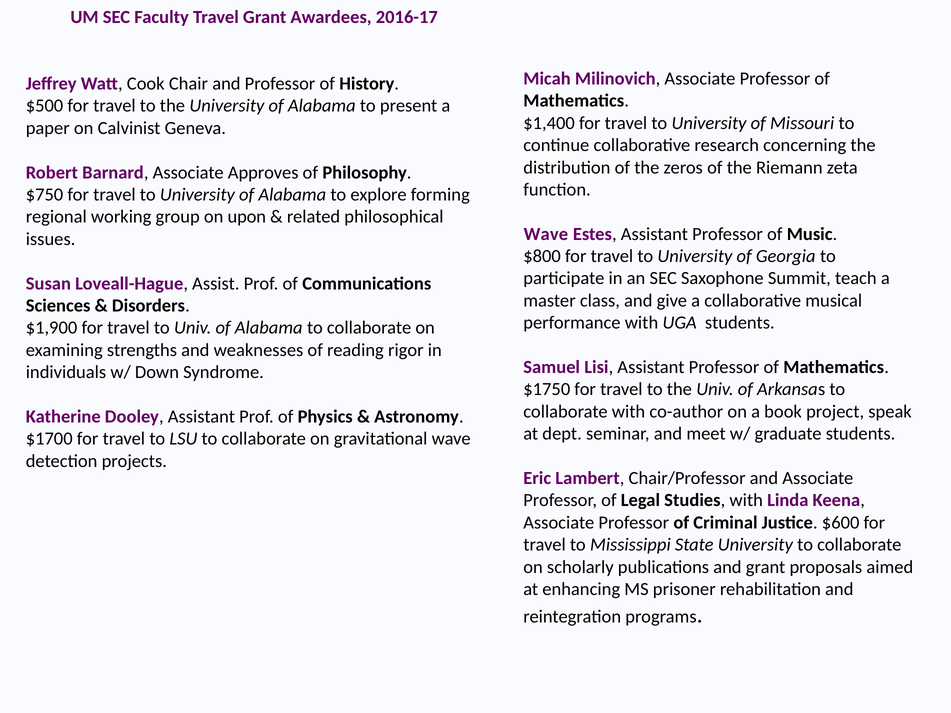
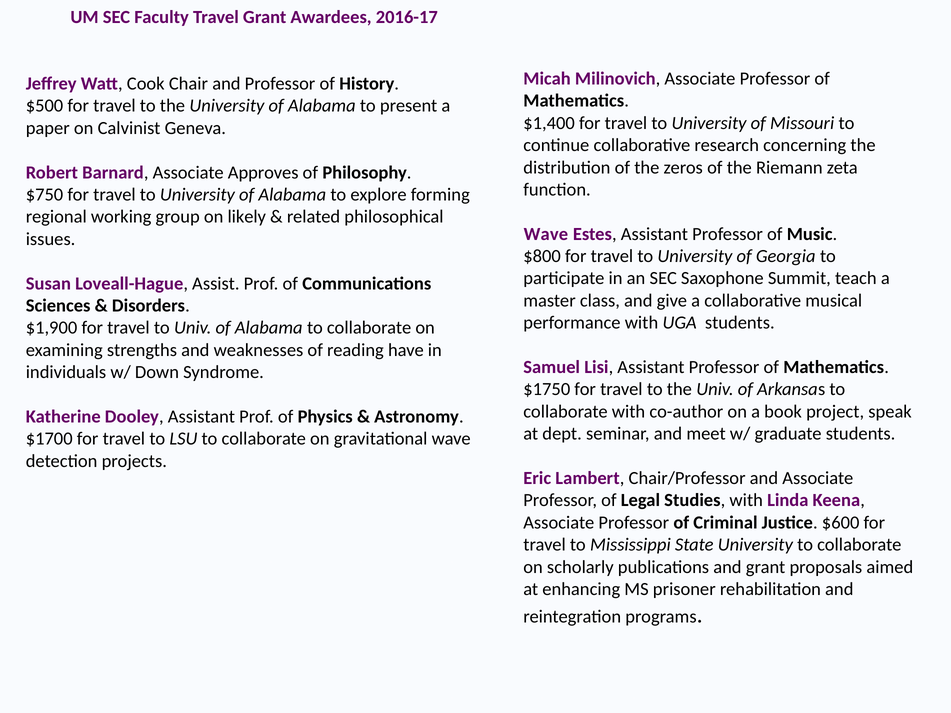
upon: upon -> likely (247, 217)
rigor: rigor -> have (406, 350)
